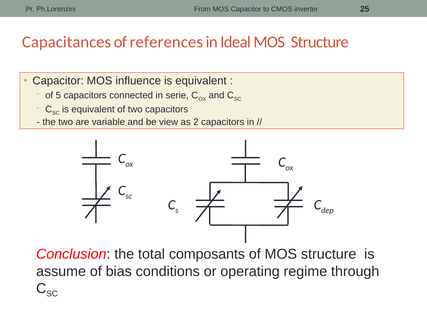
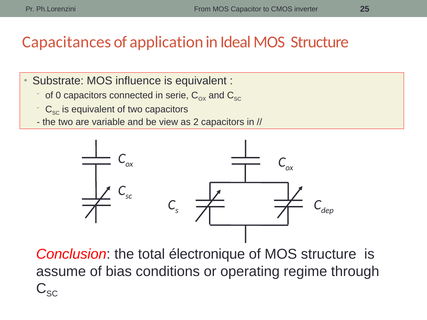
references: references -> application (166, 42)
Capacitor: Capacitor -> Substrate (58, 81)
5: 5 -> 0 (58, 95)
composants: composants -> électronique (207, 254)
